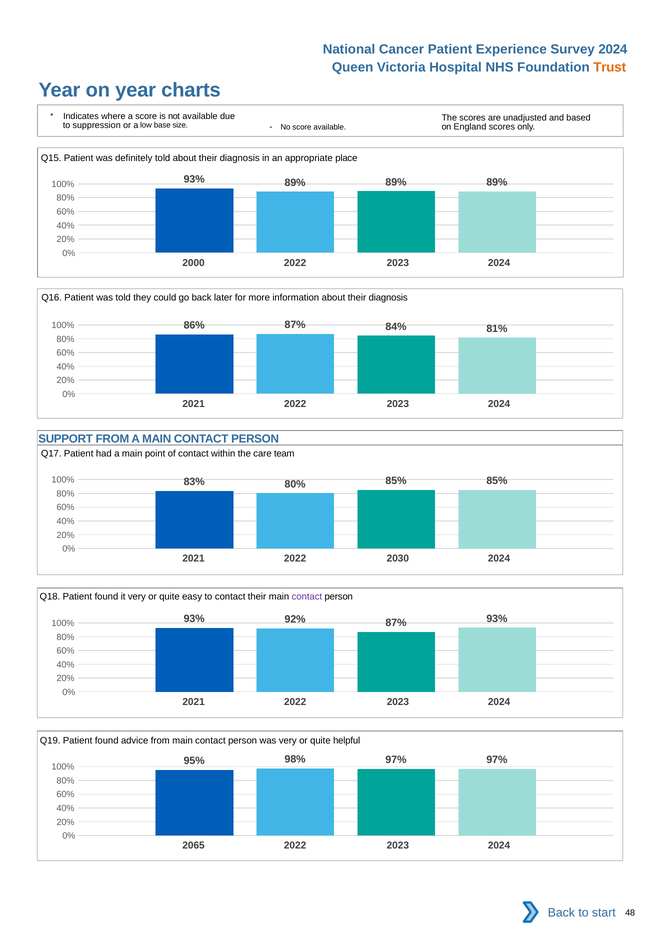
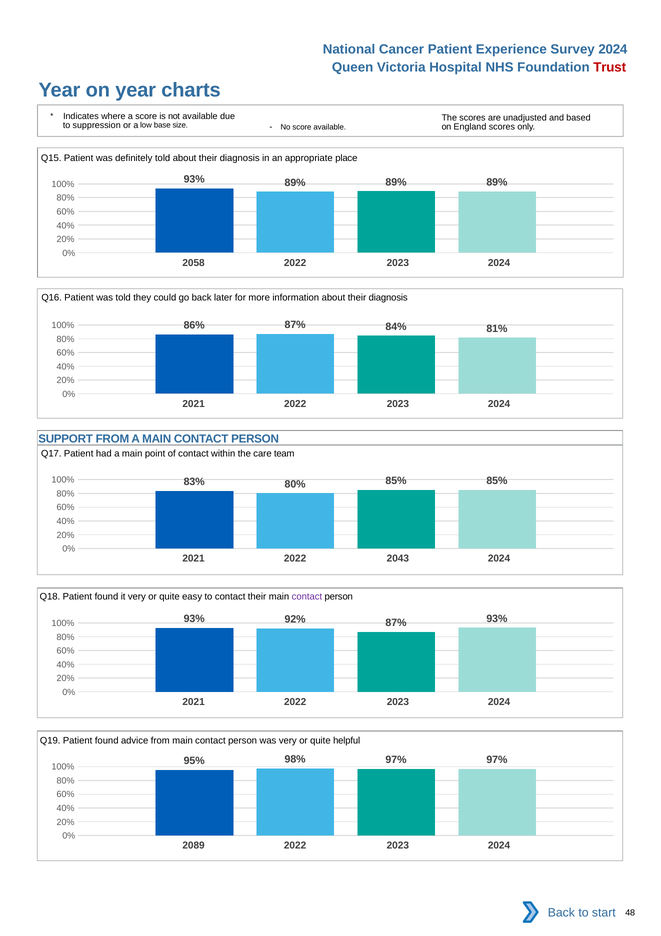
Trust colour: orange -> red (610, 67)
2000: 2000 -> 2058 (194, 263)
2030: 2030 -> 2043 (398, 558)
2065: 2065 -> 2089 (194, 845)
